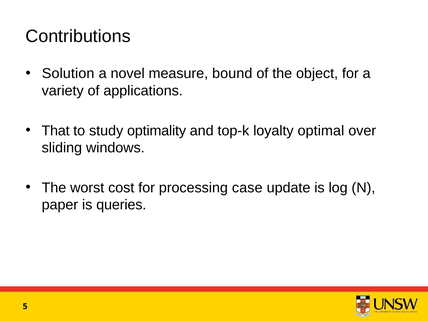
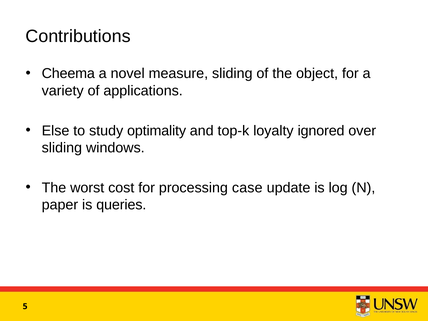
Solution: Solution -> Cheema (68, 74)
measure bound: bound -> sliding (232, 74)
That: That -> Else (56, 131)
optimal: optimal -> ignored (321, 131)
